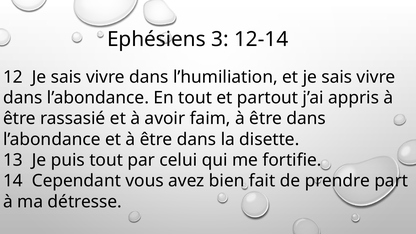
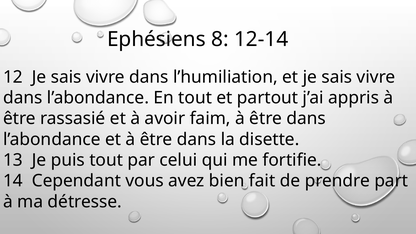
3: 3 -> 8 (220, 39)
